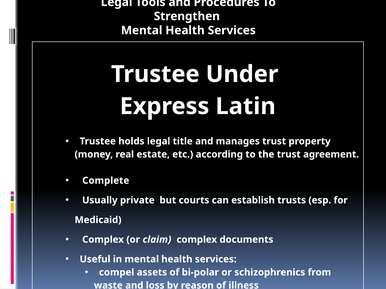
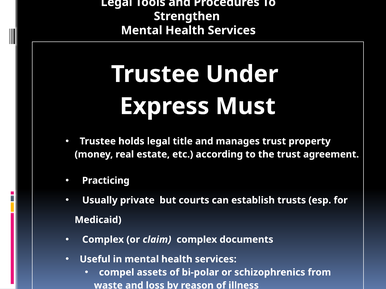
Latin: Latin -> Must (246, 106)
Complete: Complete -> Practicing (106, 181)
